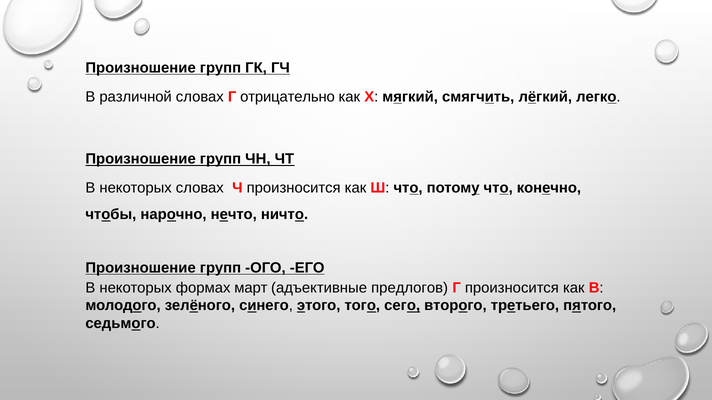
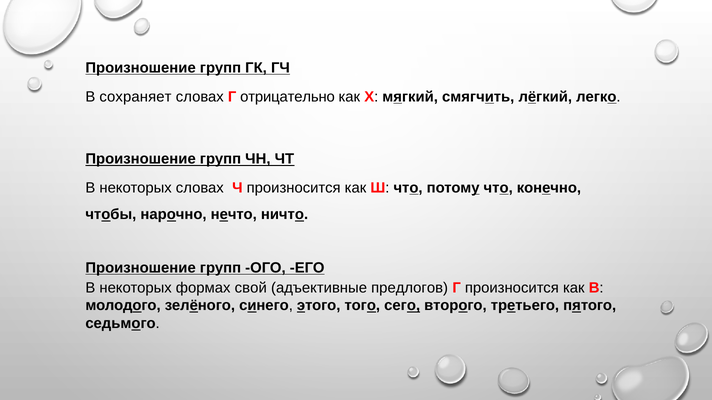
различной: различной -> сохраняет (135, 97)
март: март -> свой (251, 288)
